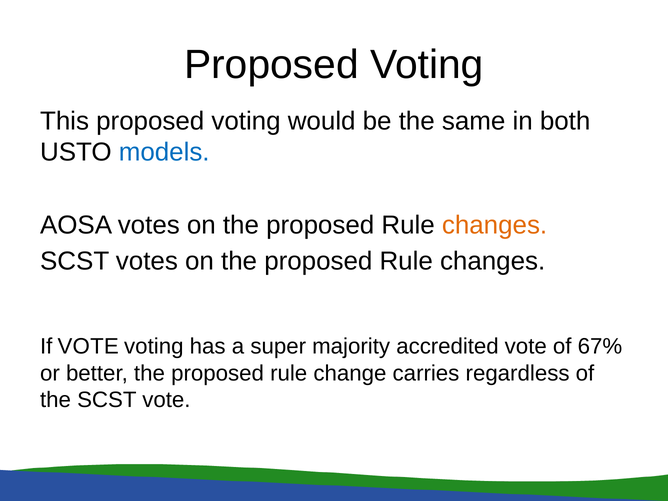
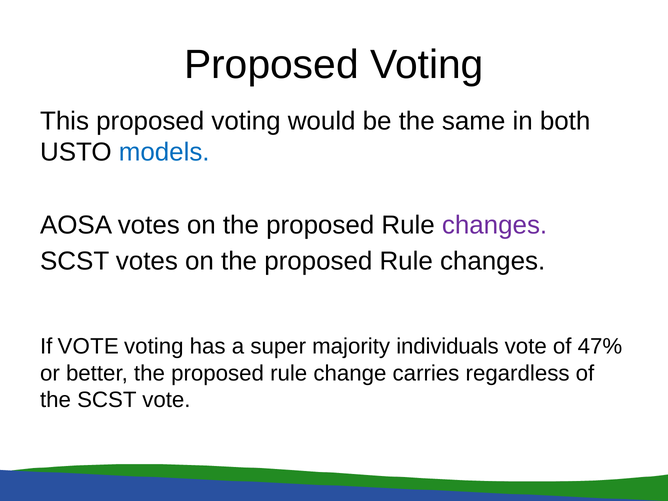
changes colour: orange -> purple (495, 225)
accredited: accredited -> individuals (448, 346)
67%: 67% -> 47% (600, 346)
